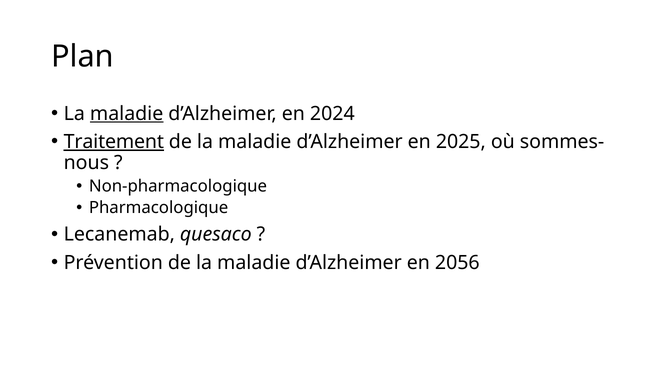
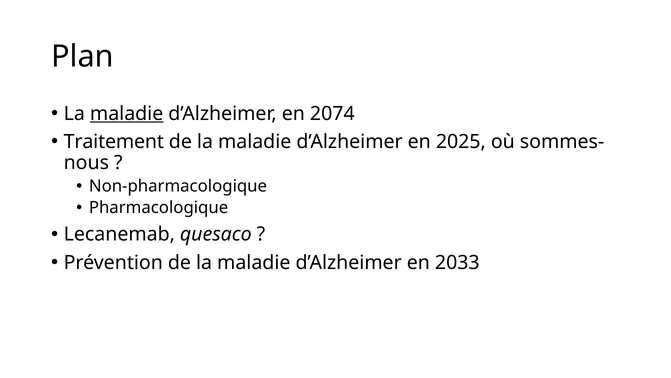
2024: 2024 -> 2074 (332, 113)
Traitement underline: present -> none (114, 142)
2056: 2056 -> 2033 (457, 262)
